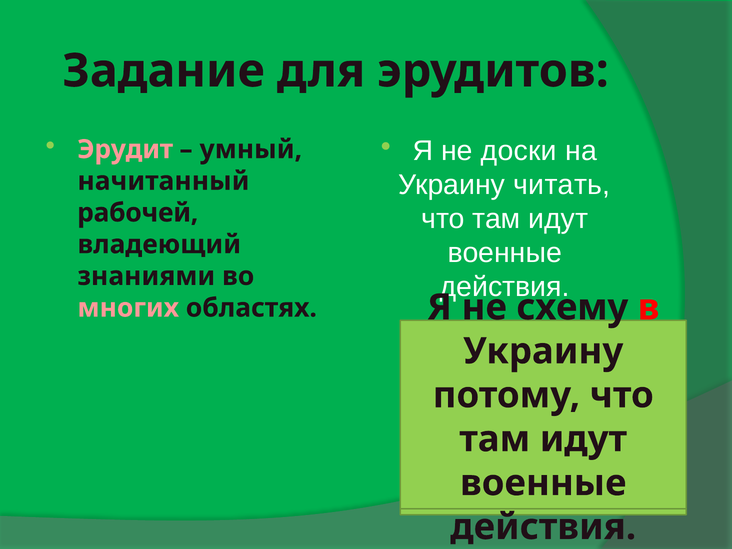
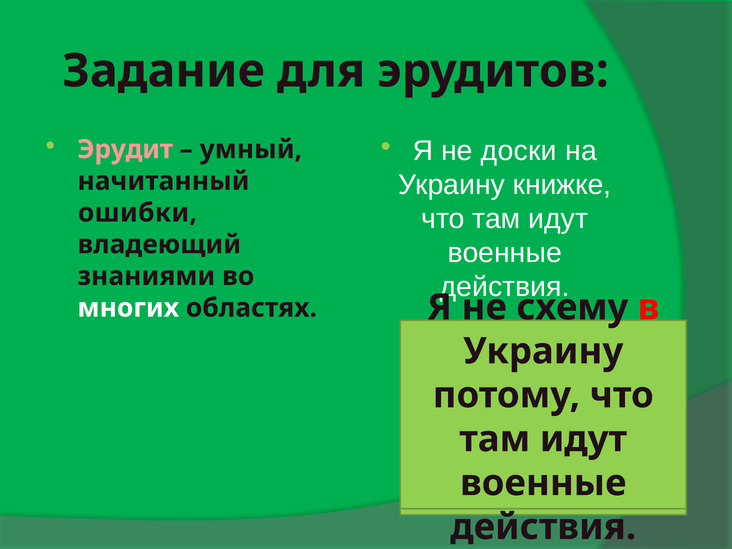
читать: читать -> книжке (562, 185)
рабочей: рабочей -> ошибки (137, 213)
многих colour: pink -> white (128, 308)
